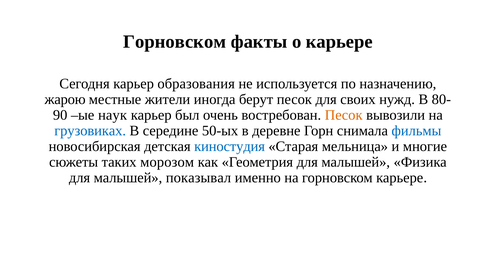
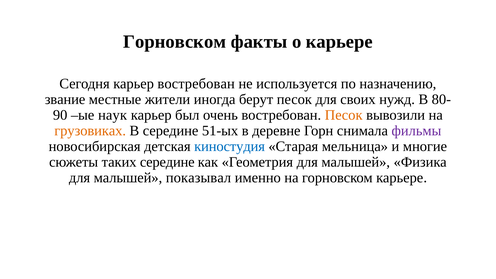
карьер образования: образования -> востребован (196, 84)
жарою: жарою -> звание (65, 99)
грузовиках colour: blue -> orange (90, 131)
50-ых: 50-ых -> 51-ых (220, 131)
фильмы colour: blue -> purple (416, 131)
таких морозом: морозом -> середине (167, 162)
